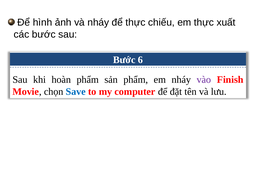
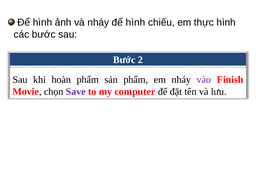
thực: thực -> hình (135, 22)
thực xuất: xuất -> hình (226, 22)
6: 6 -> 2 (140, 60)
Save colour: blue -> purple (76, 92)
